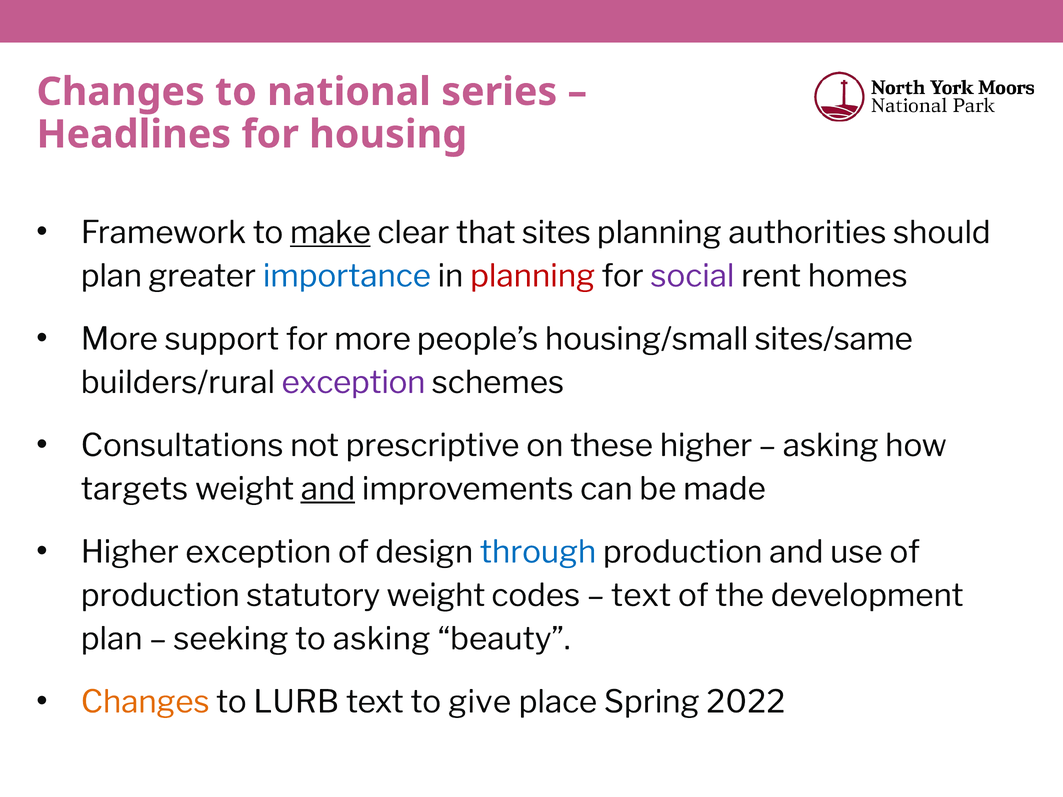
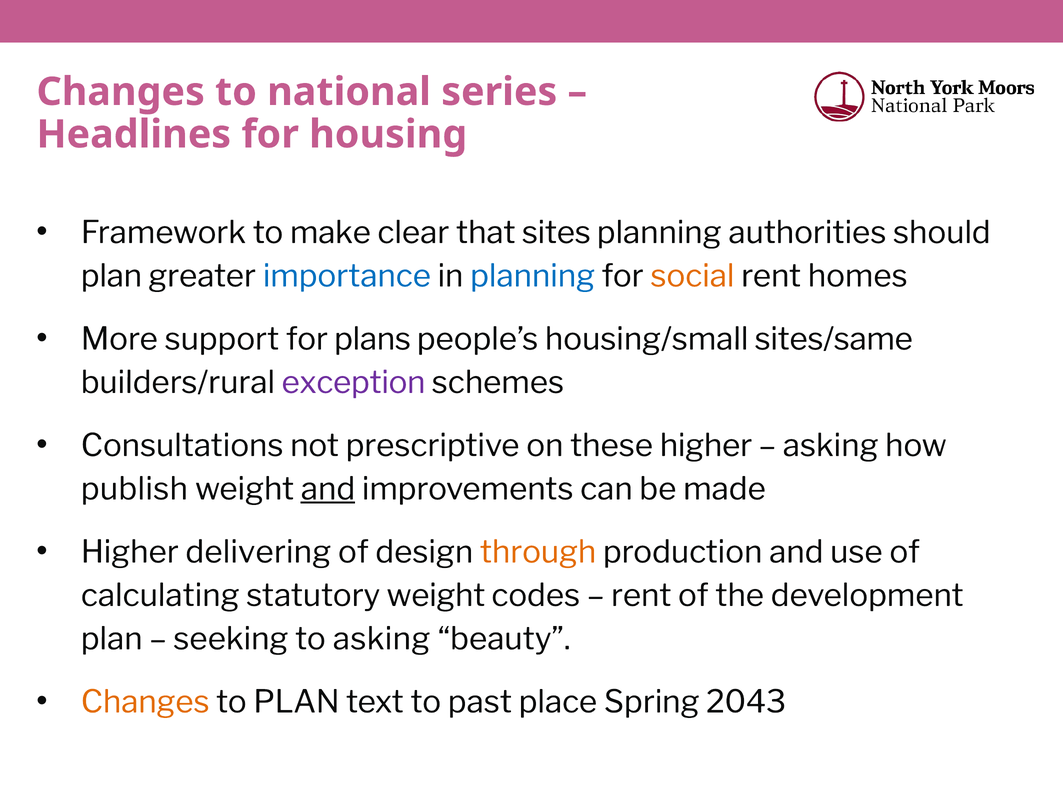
make underline: present -> none (330, 233)
planning colour: red -> blue (533, 276)
social colour: purple -> orange (692, 276)
for more: more -> plans (373, 339)
targets: targets -> publish (134, 489)
Higher exception: exception -> delivering (258, 552)
through colour: blue -> orange (538, 552)
production: production -> calculating (160, 596)
text: text -> rent (641, 596)
to LURB: LURB -> PLAN (296, 702)
give: give -> past (480, 702)
2022: 2022 -> 2043 (746, 702)
